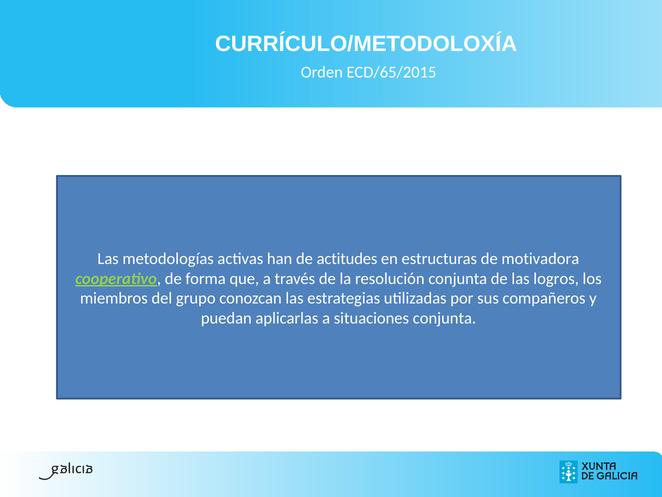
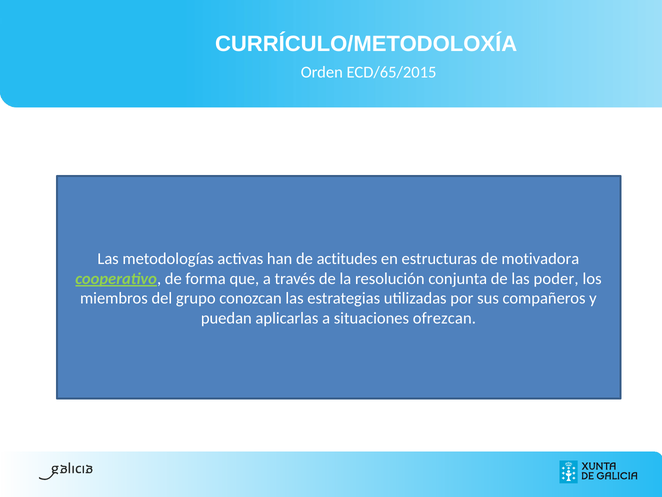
logros: logros -> poder (556, 278)
situaciones conjunta: conjunta -> ofrezcan (444, 318)
